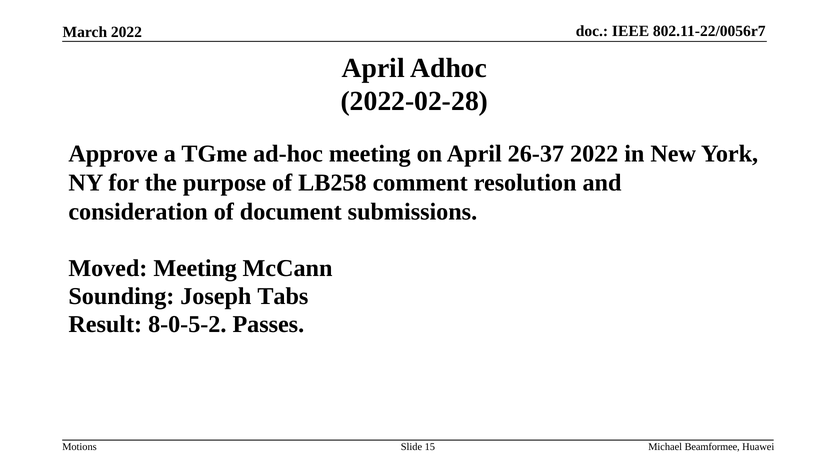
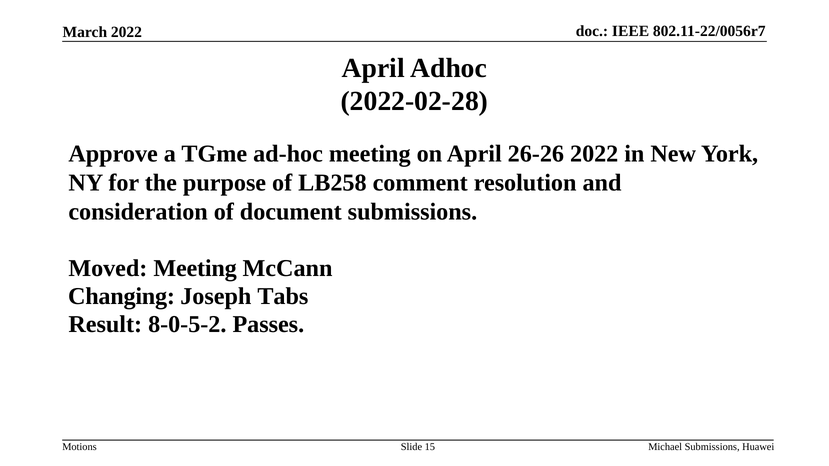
26-37: 26-37 -> 26-26 (536, 154)
Sounding: Sounding -> Changing (122, 297)
Michael Beamformee: Beamformee -> Submissions (712, 447)
